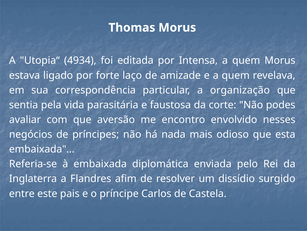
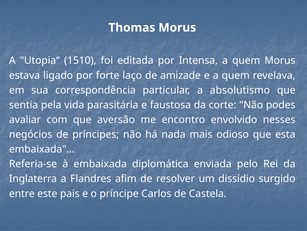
4934: 4934 -> 1510 (80, 60)
organização: organização -> absolutismo (240, 90)
